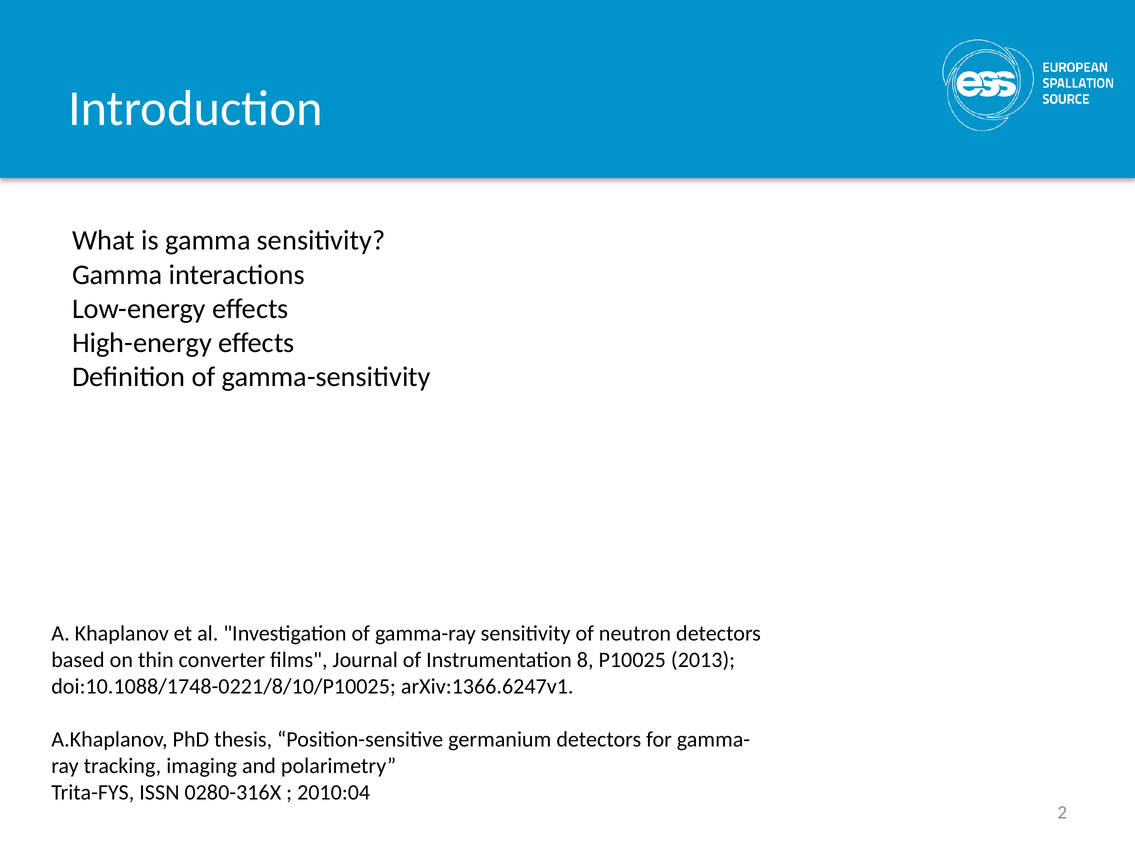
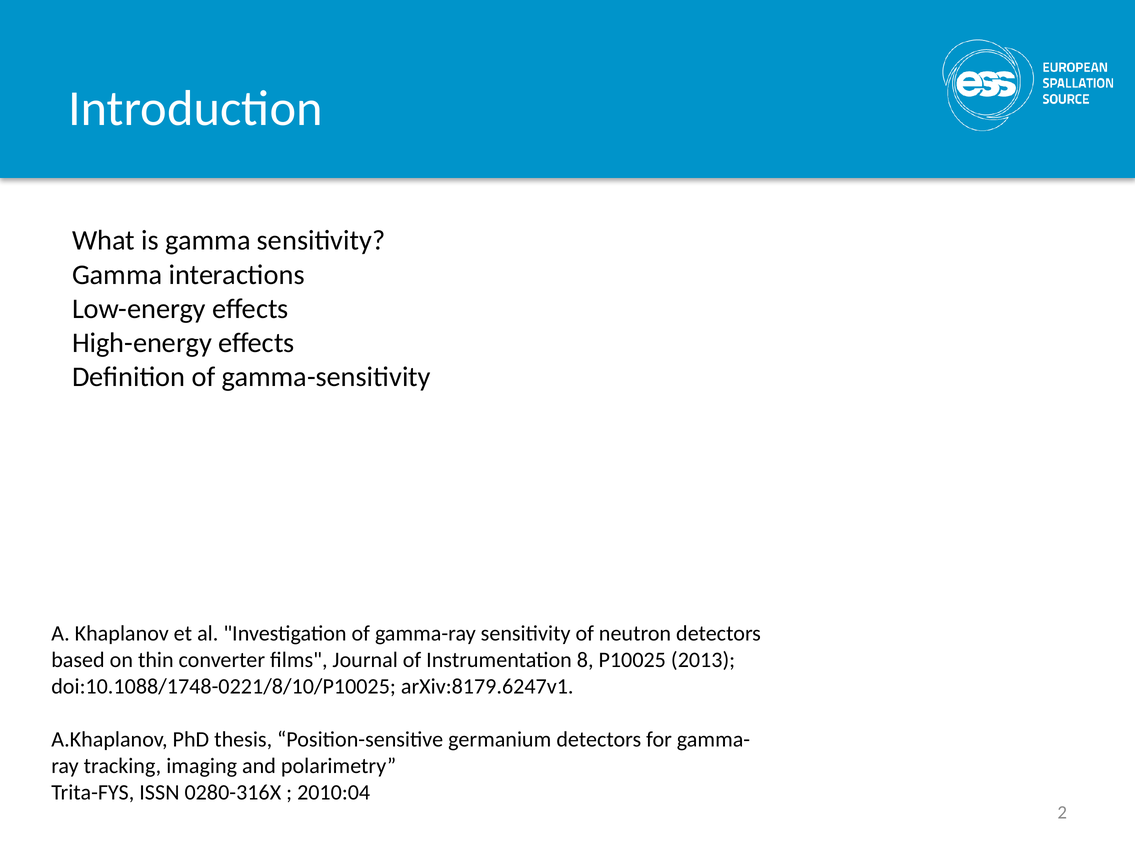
arXiv:1366.6247v1: arXiv:1366.6247v1 -> arXiv:8179.6247v1 (487, 687)
